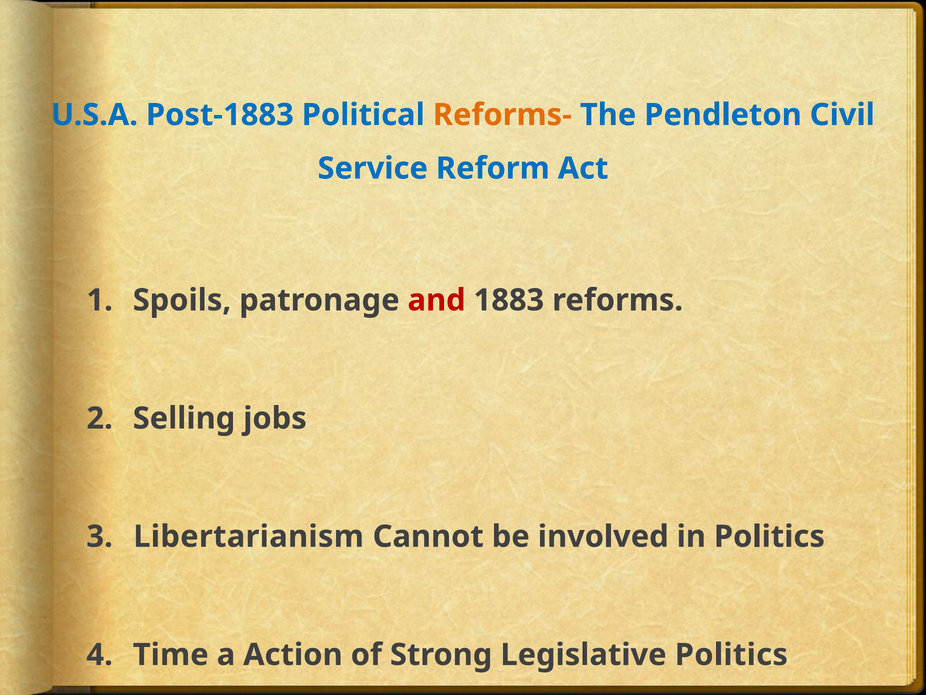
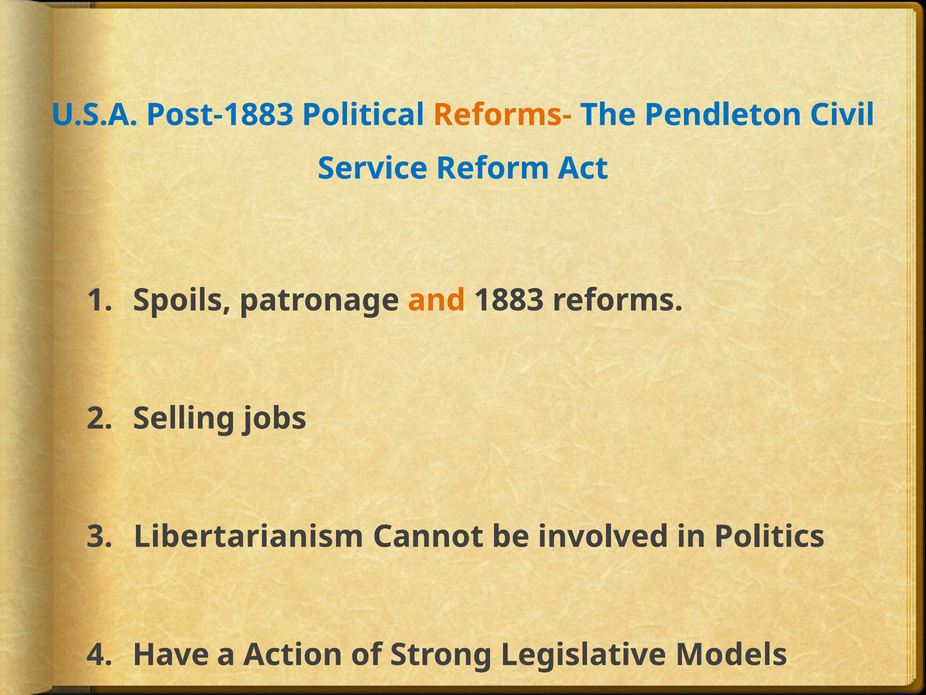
and colour: red -> orange (437, 300)
Time: Time -> Have (171, 654)
Legislative Politics: Politics -> Models (731, 654)
